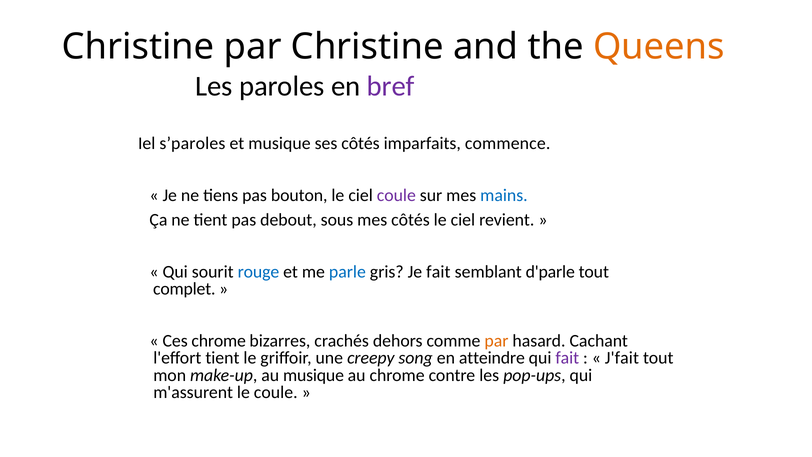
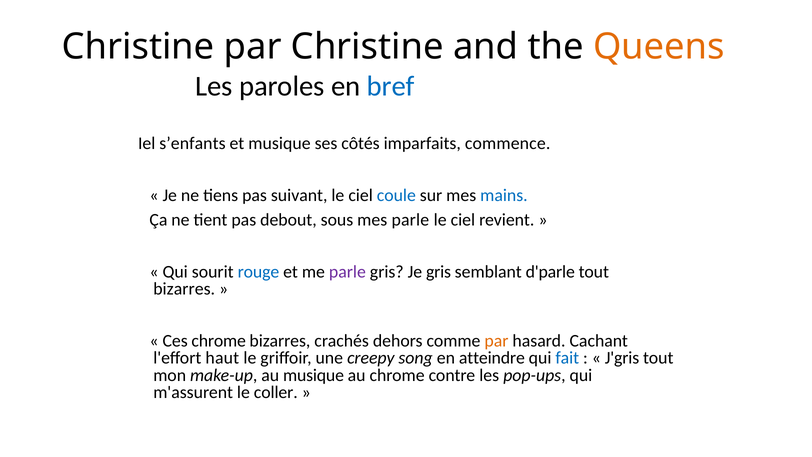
bref colour: purple -> blue (391, 86)
s’paroles: s’paroles -> s’enfants (192, 143)
bouton: bouton -> suivant (299, 195)
coule colour: purple -> blue (396, 195)
mes côtés: côtés -> parle (410, 220)
parle colour: blue -> purple (347, 272)
Je fait: fait -> gris (439, 272)
complet: complet -> bizarres (184, 289)
l'effort tient: tient -> haut (222, 358)
fait colour: purple -> blue (567, 358)
J'fait: J'fait -> J'gris (622, 358)
le coule: coule -> coller (276, 392)
